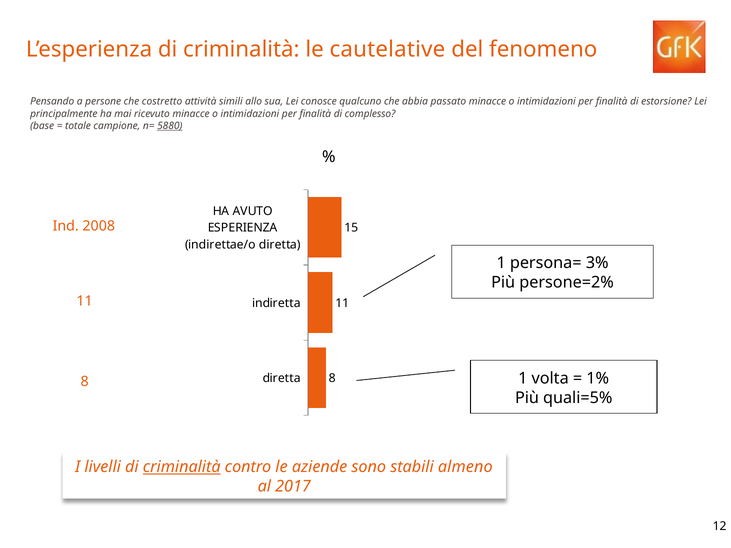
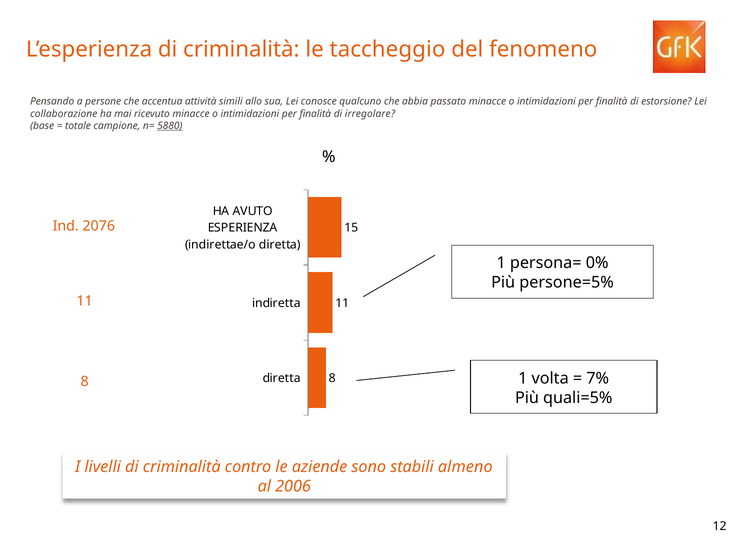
cautelative: cautelative -> taccheggio (387, 49)
costretto: costretto -> accentua (162, 102)
principalmente: principalmente -> collaborazione (64, 114)
complesso: complesso -> irregolare (370, 114)
2008: 2008 -> 2076 (99, 226)
3%: 3% -> 0% (597, 263)
persone=2%: persone=2% -> persone=5% (567, 283)
1%: 1% -> 7% (598, 378)
criminalità underline: present -> none (182, 467)
2017: 2017 -> 2006 (293, 487)
